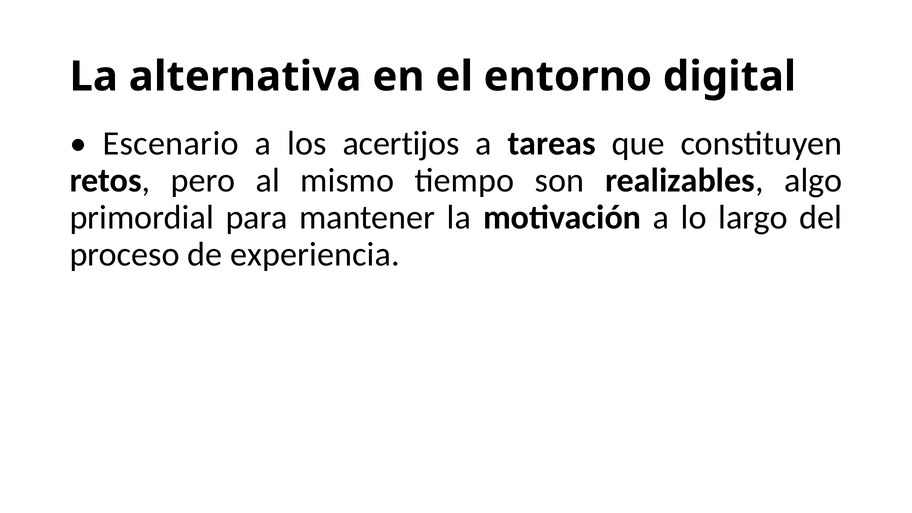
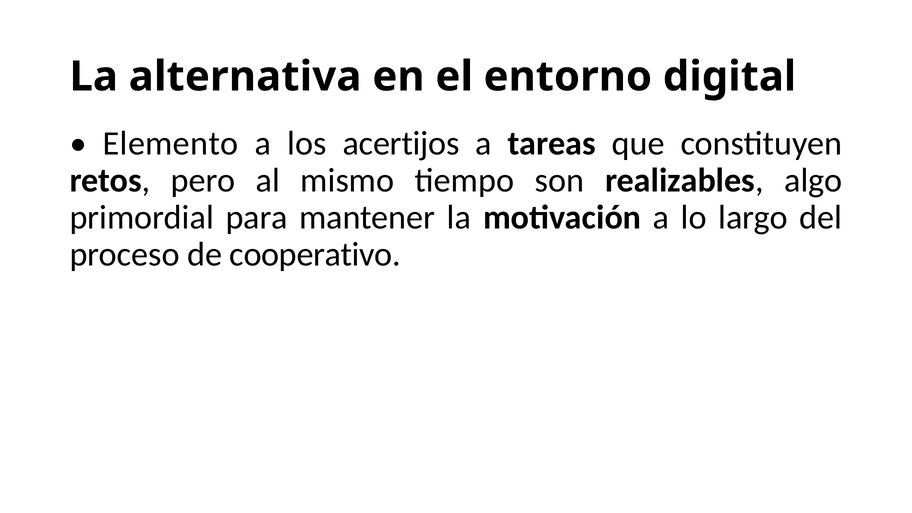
Escenario: Escenario -> Elemento (171, 143)
experiencia: experiencia -> cooperativo (315, 254)
